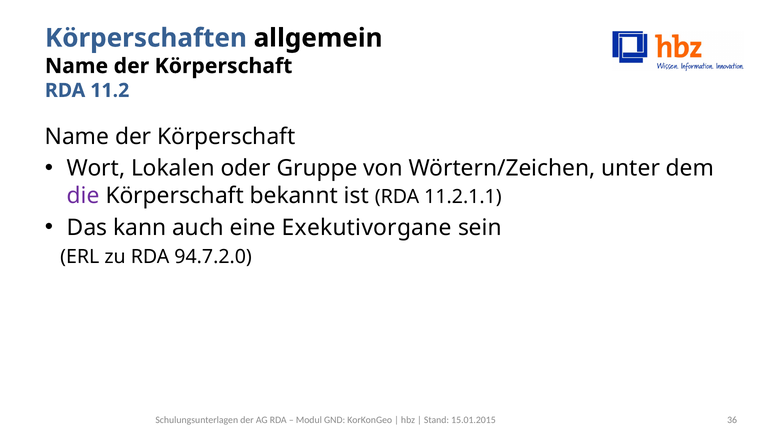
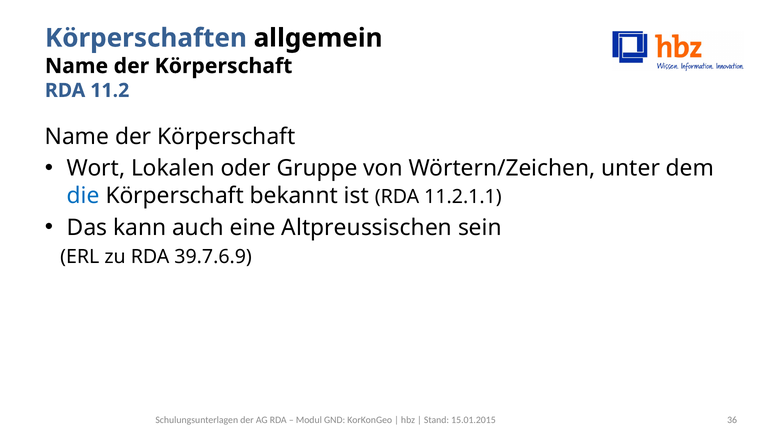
die colour: purple -> blue (83, 196)
Exekutivorgane: Exekutivorgane -> Altpreussischen (367, 228)
94.7.2.0: 94.7.2.0 -> 39.7.6.9 (213, 257)
